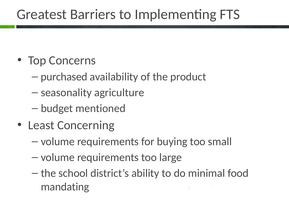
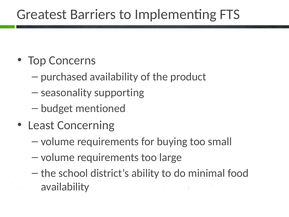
agriculture: agriculture -> supporting (119, 92)
mandating: mandating -> availability (65, 186)
